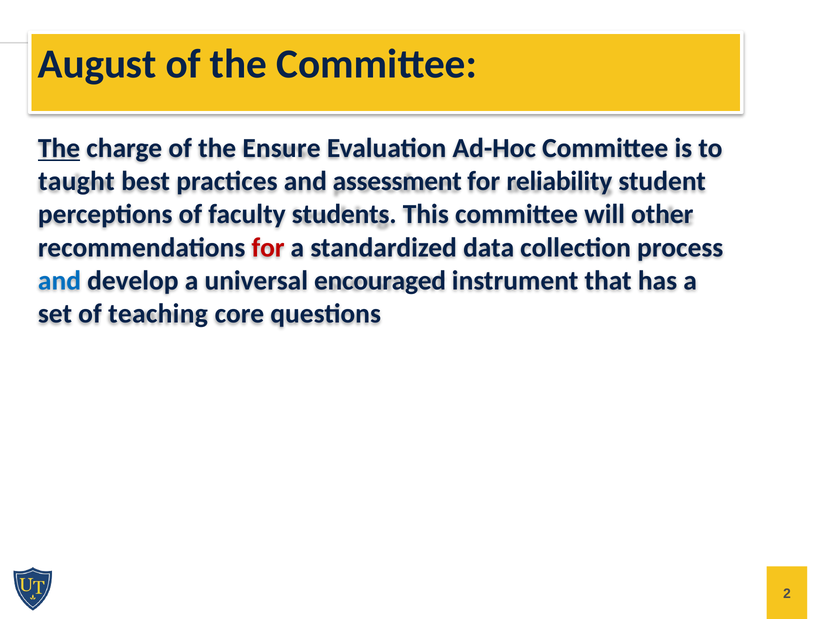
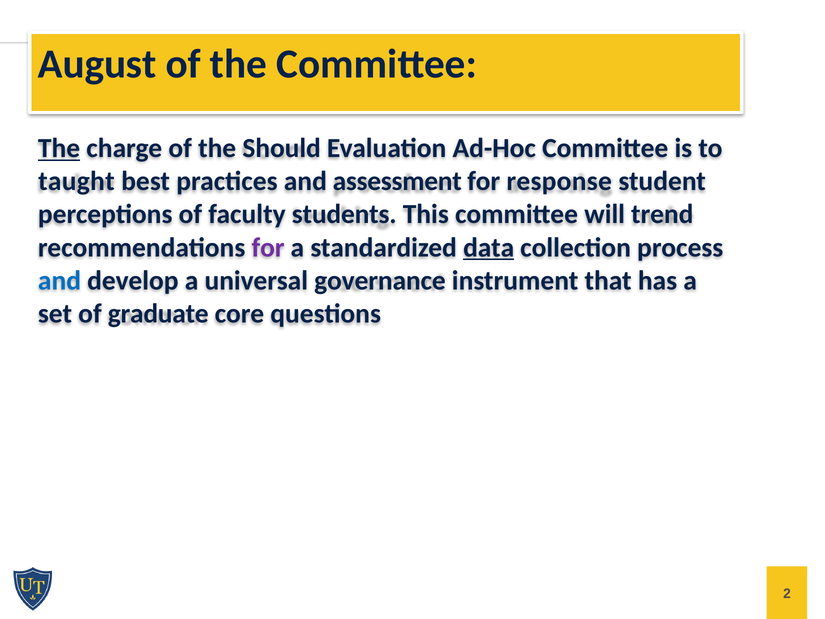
Ensure: Ensure -> Should (282, 148)
reliability: reliability -> response (559, 181)
other: other -> trend (662, 214)
for colour: red -> purple (268, 247)
data underline: none -> present (489, 247)
encouraged: encouraged -> governance (380, 280)
teaching: teaching -> graduate (158, 313)
